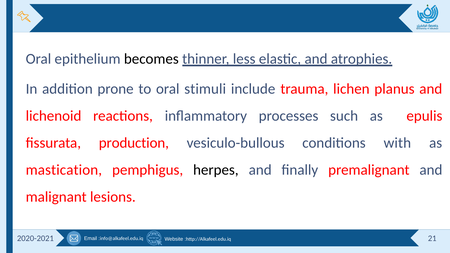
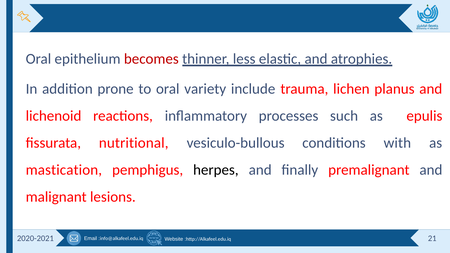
becomes colour: black -> red (151, 59)
stimuli: stimuli -> variety (205, 89)
production: production -> nutritional (134, 143)
